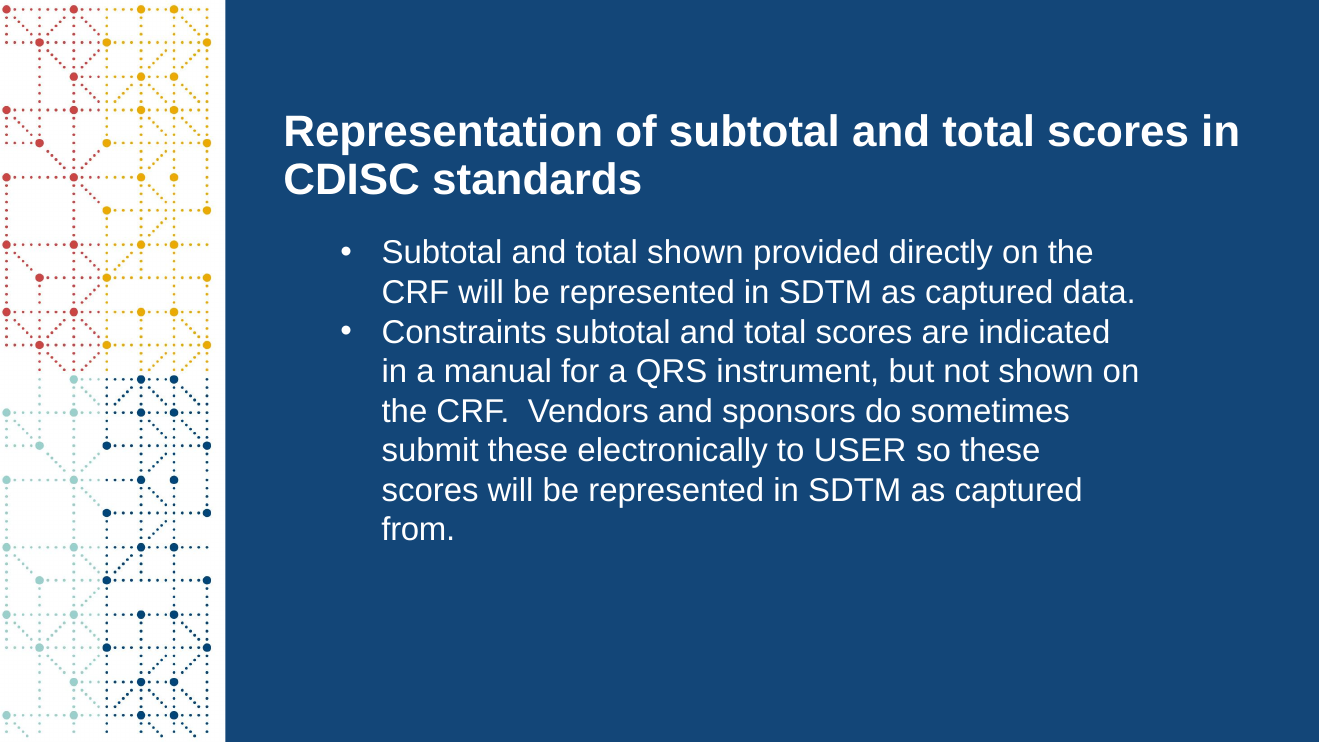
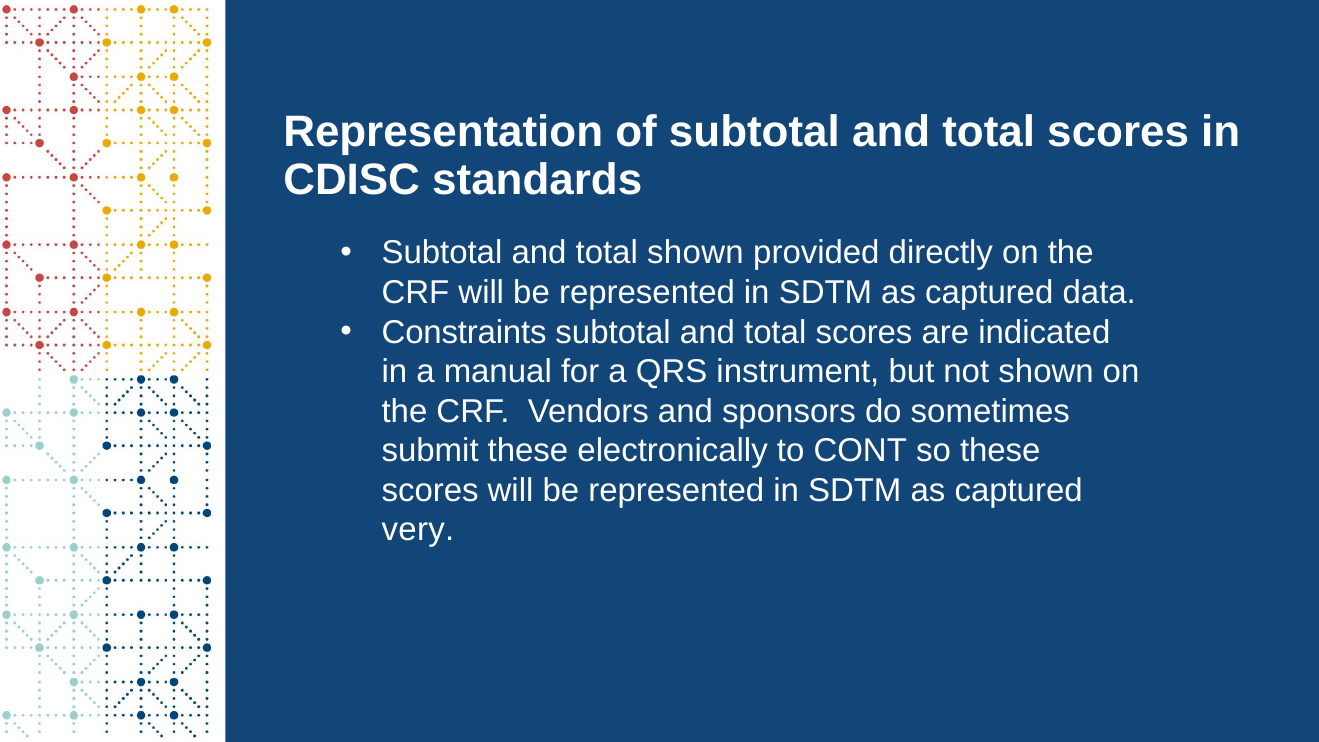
USER: USER -> CONT (860, 451)
from: from -> very (418, 530)
